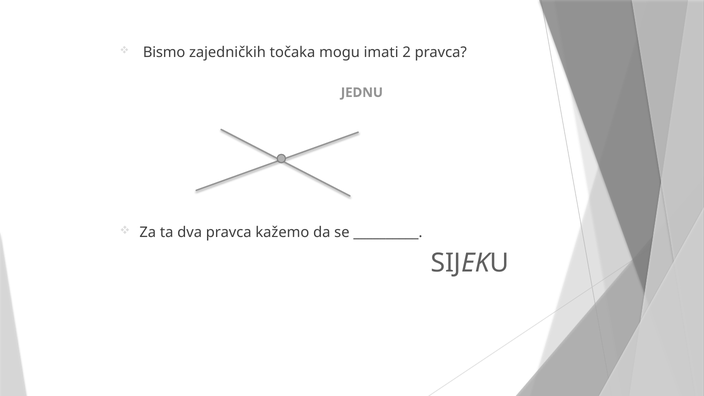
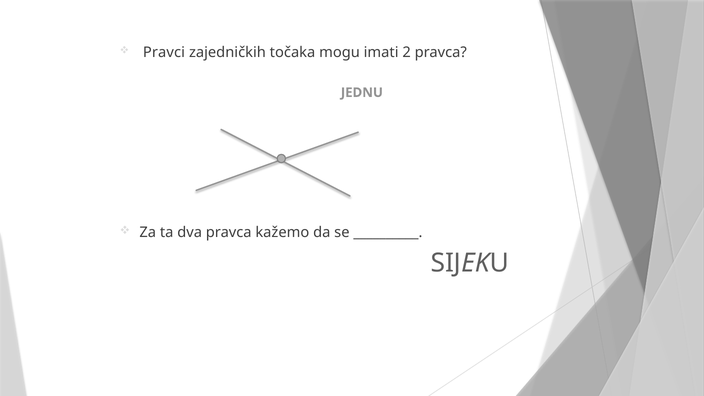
Bismo: Bismo -> Pravci (164, 52)
